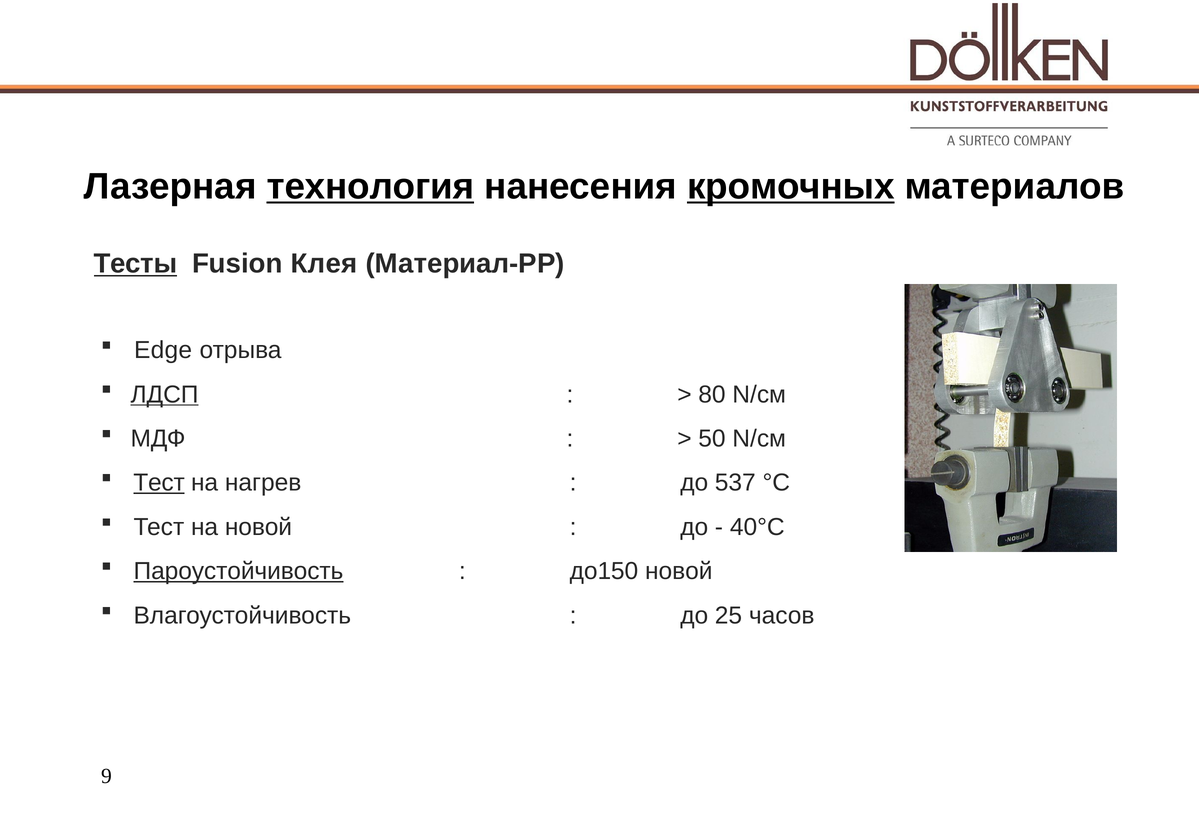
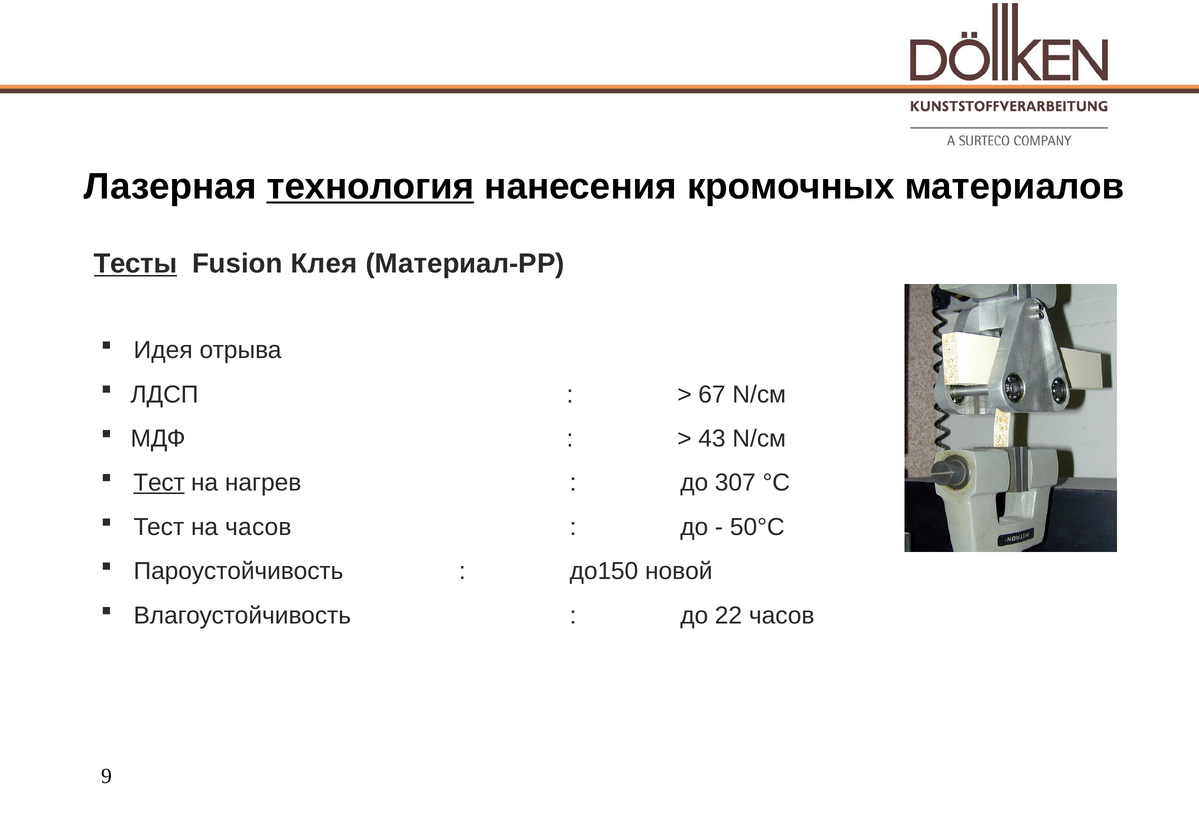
кромочных underline: present -> none (791, 187)
Edge: Edge -> Идея (163, 350)
ЛДСП underline: present -> none (165, 394)
80: 80 -> 67 (712, 394)
50: 50 -> 43 (712, 439)
537: 537 -> 307 (735, 483)
на новой: новой -> часов (258, 527)
40°C: 40°C -> 50°C (757, 527)
Пароустойчивость underline: present -> none (238, 571)
25: 25 -> 22 (728, 616)
